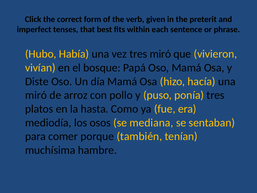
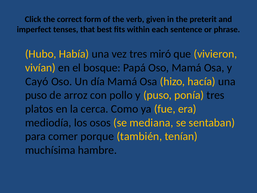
Diste: Diste -> Cayó (37, 81)
miró: miró -> puso (36, 95)
hasta: hasta -> cerca (95, 109)
